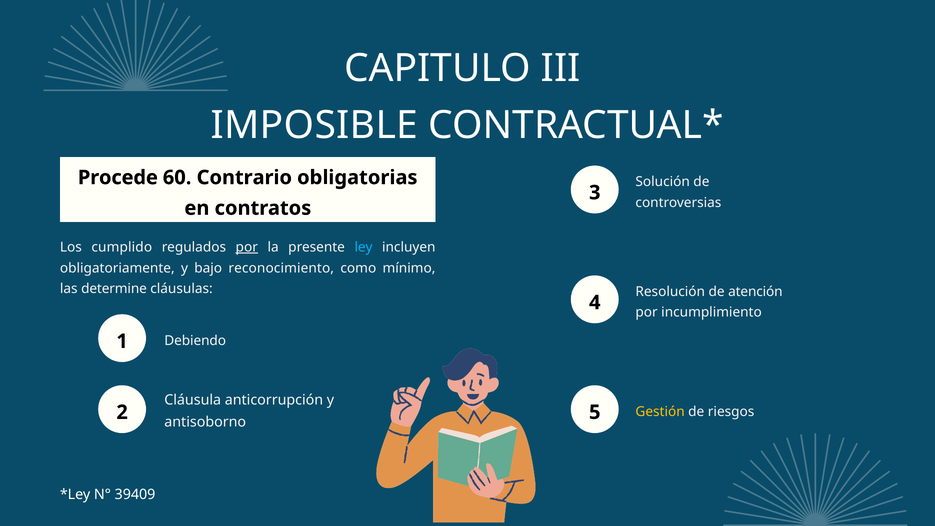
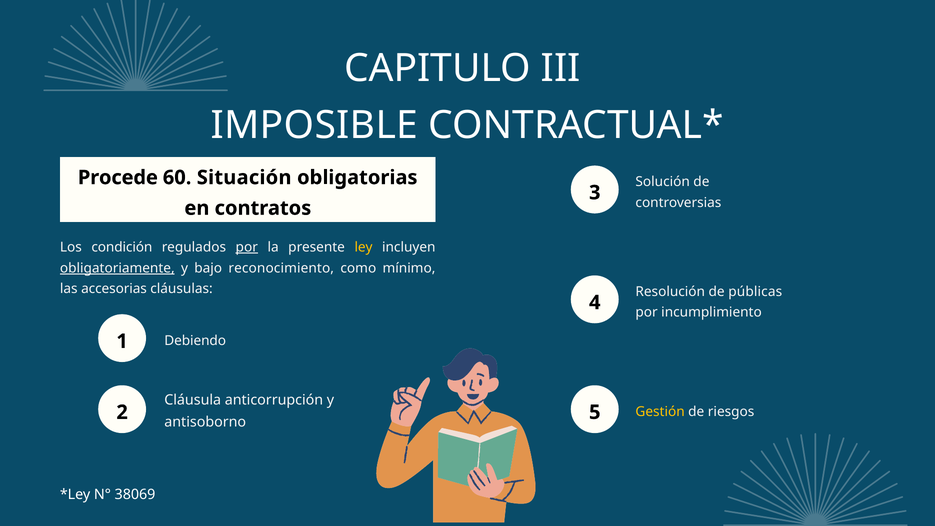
Contrario: Contrario -> Situación (244, 178)
cumplido: cumplido -> condición (122, 247)
ley colour: light blue -> yellow (364, 247)
obligatoriamente underline: none -> present (117, 268)
determine: determine -> accesorias (114, 289)
atención: atención -> públicas (755, 292)
39409: 39409 -> 38069 (135, 494)
